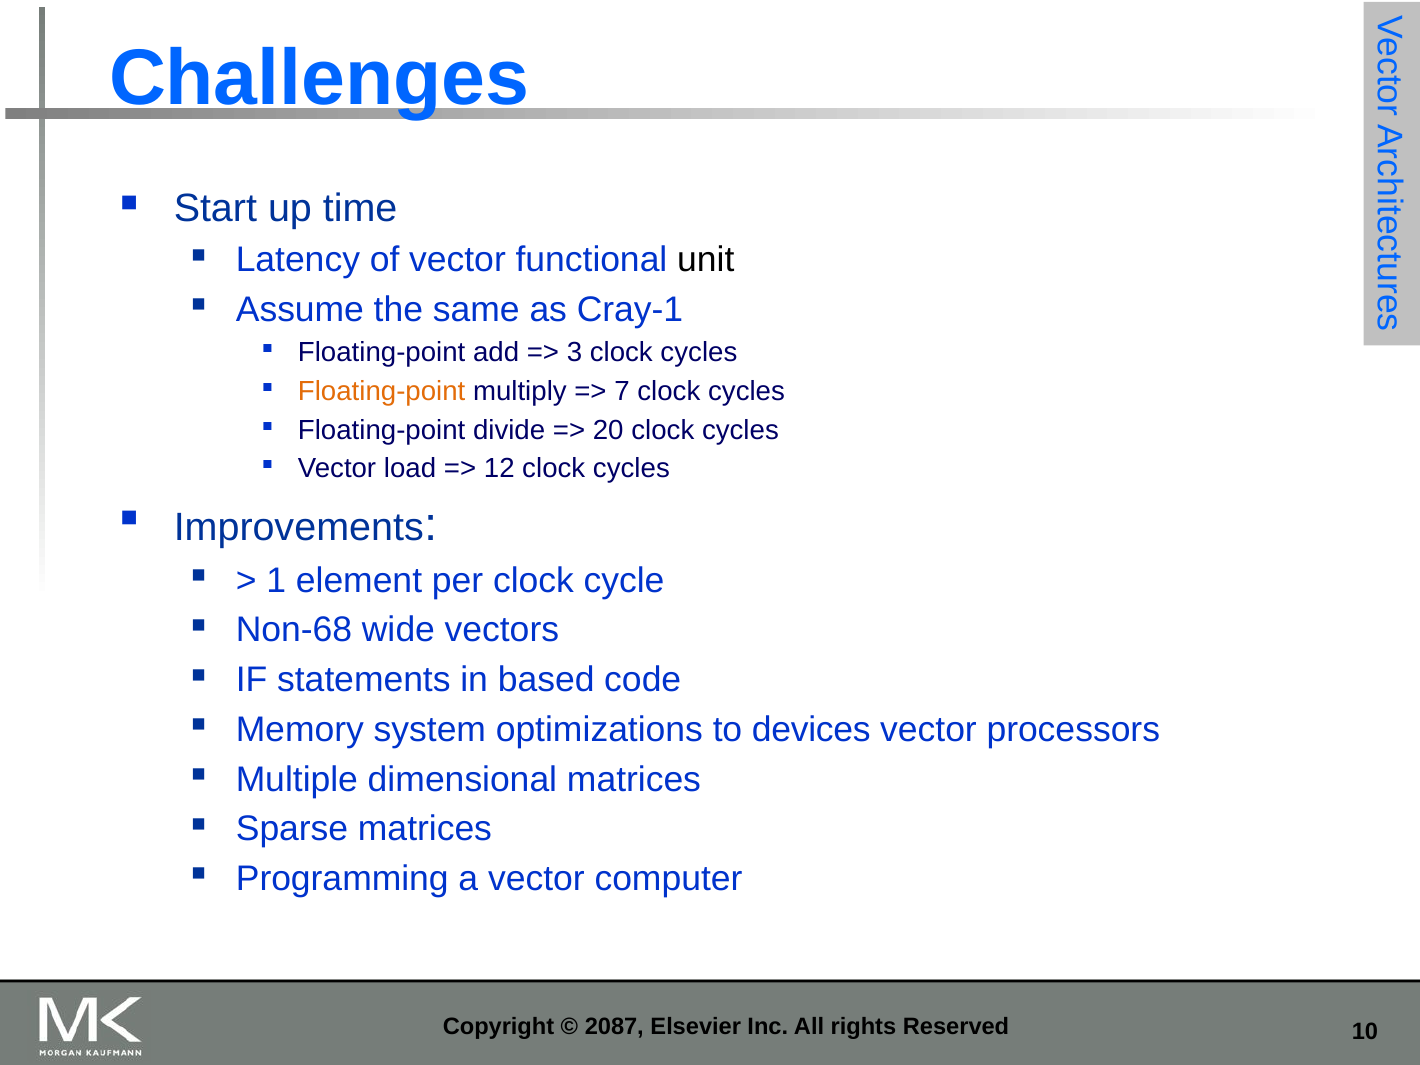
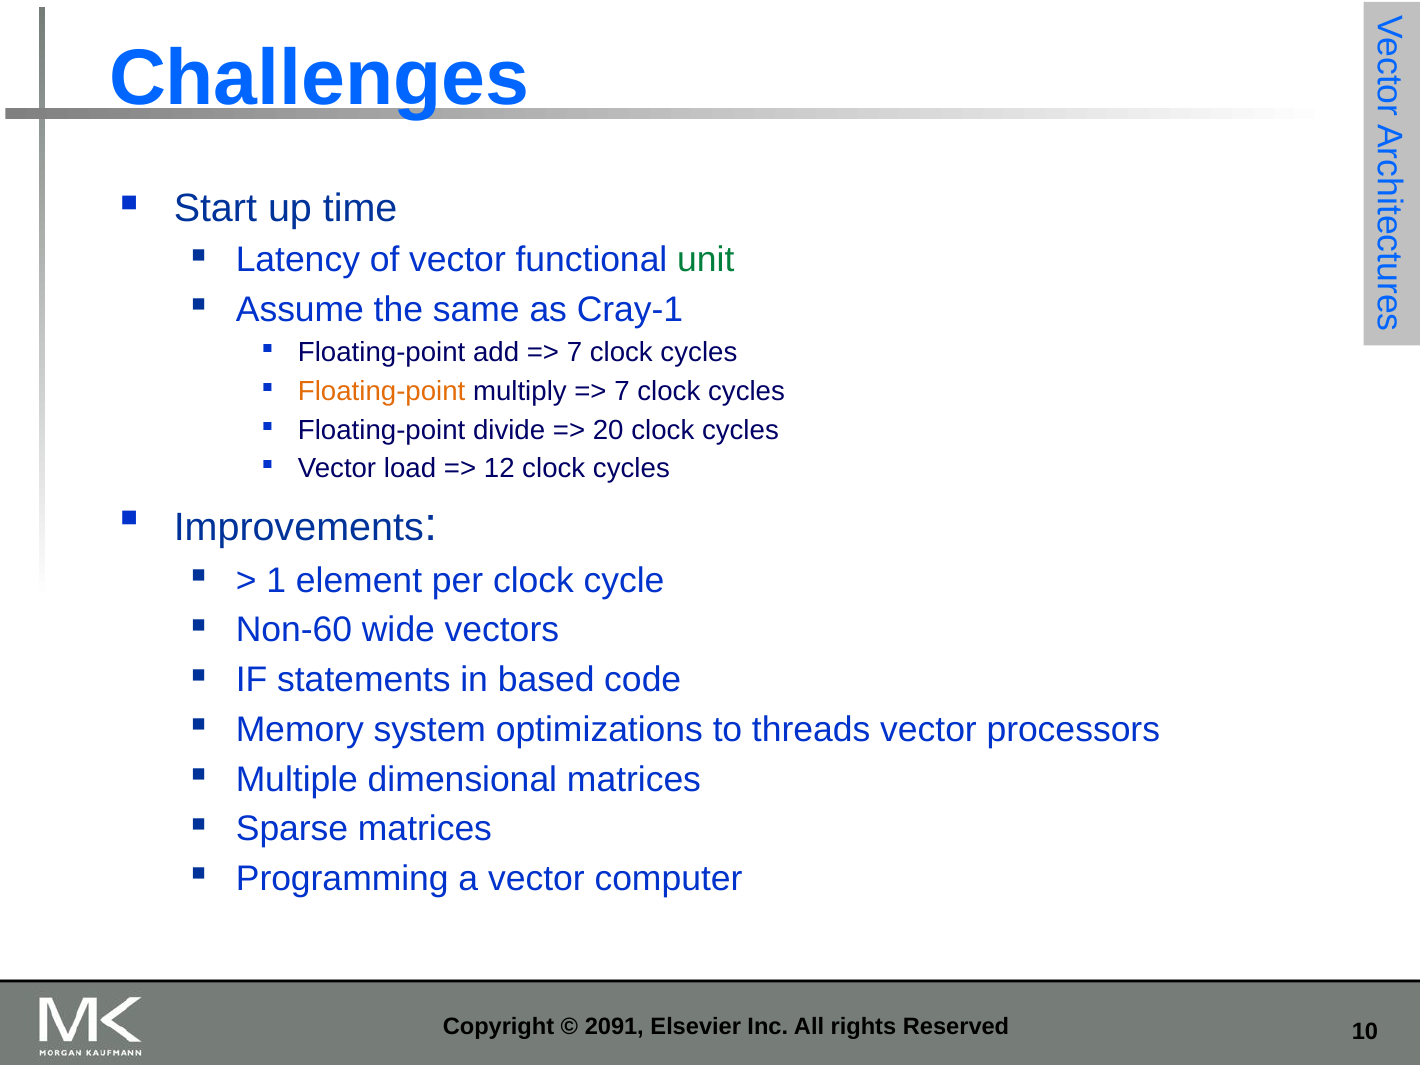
unit colour: black -> green (706, 260)
3: 3 -> 7 (575, 353)
Non-68: Non-68 -> Non-60 (294, 630)
devices: devices -> threads (811, 730)
2087: 2087 -> 2091 (614, 1027)
